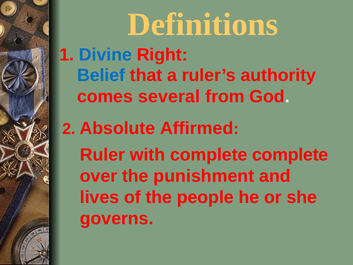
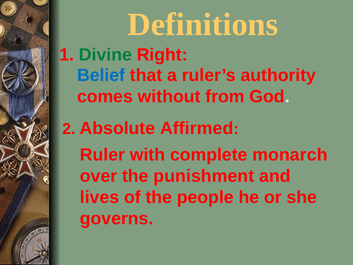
Divine colour: blue -> green (105, 55)
several: several -> without (169, 97)
complete complete: complete -> monarch (290, 155)
